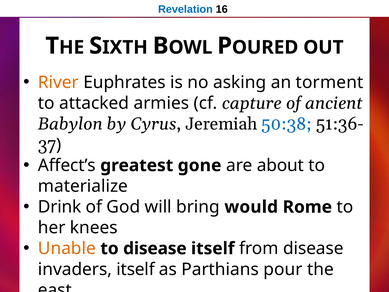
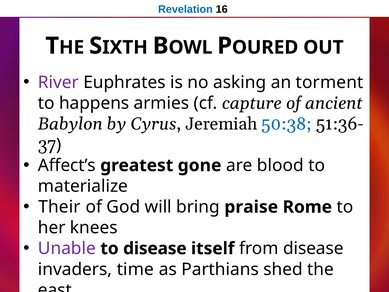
River colour: orange -> purple (58, 82)
attacked: attacked -> happens (94, 103)
about: about -> blood (280, 165)
Drink: Drink -> Their (59, 207)
would: would -> praise (251, 207)
Unable colour: orange -> purple (67, 248)
invaders itself: itself -> time (135, 269)
pour: pour -> shed (283, 269)
